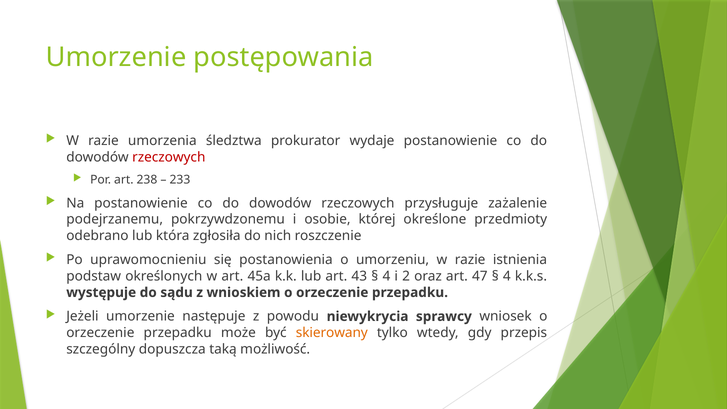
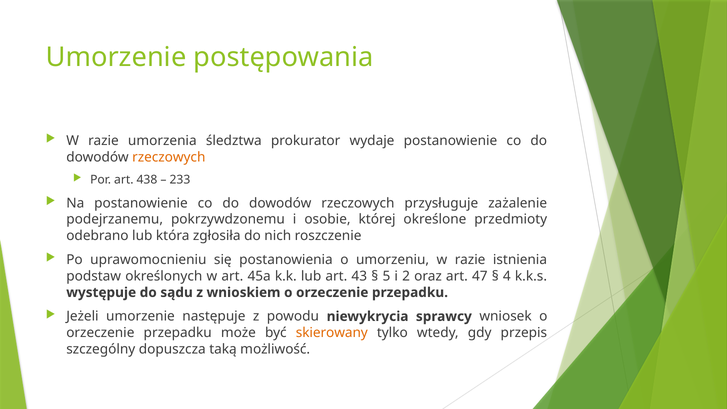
rzeczowych colour: red -> orange (169, 157)
238: 238 -> 438 (147, 180)
4: 4 -> 5 (386, 276)
